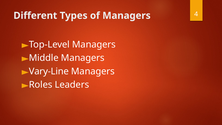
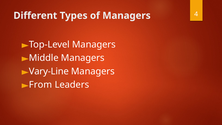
Roles: Roles -> From (41, 85)
